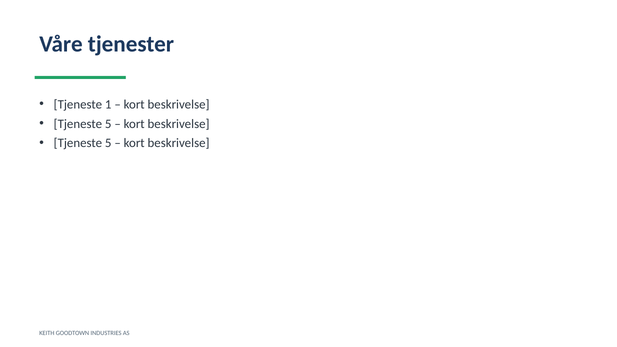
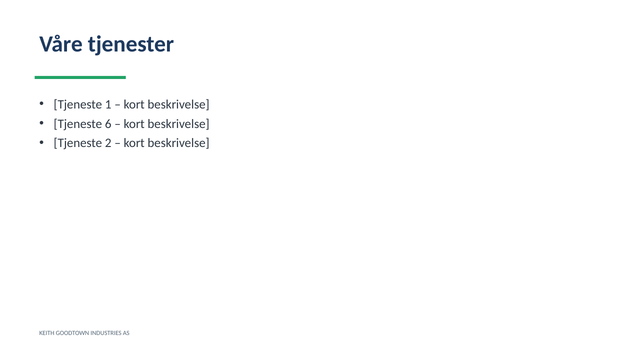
5: 5 -> 6 (108, 124)
5: 5 -> 2 (108, 143)
